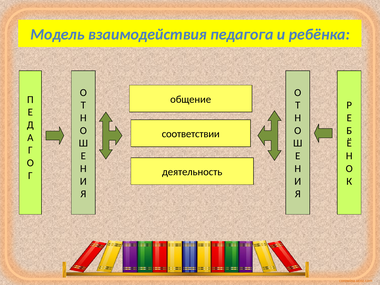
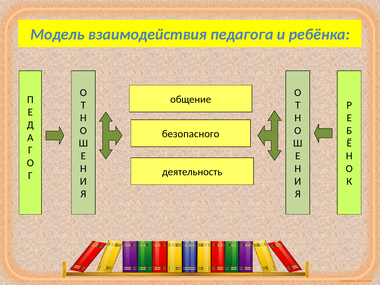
соответствии: соответствии -> безопасного (191, 134)
